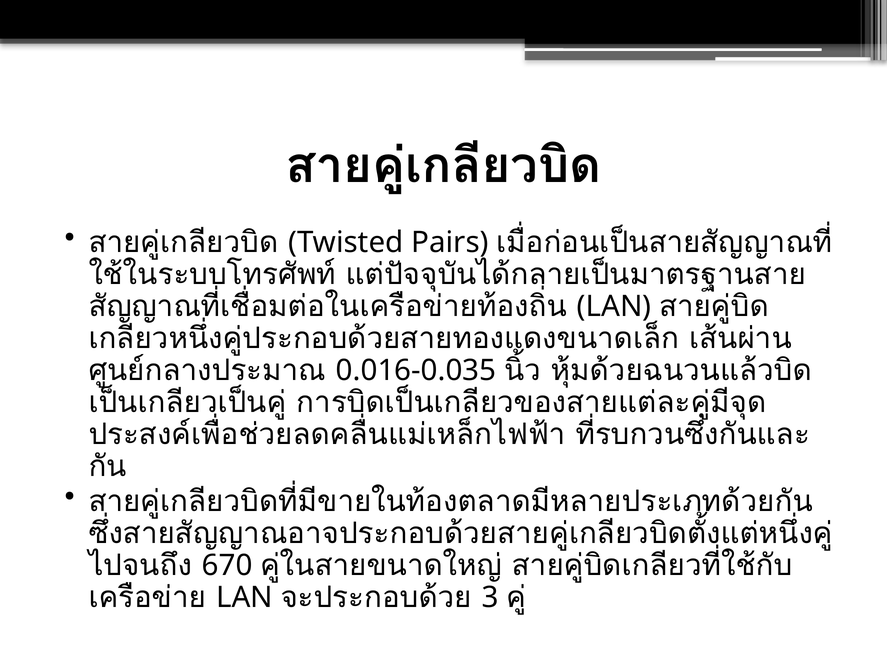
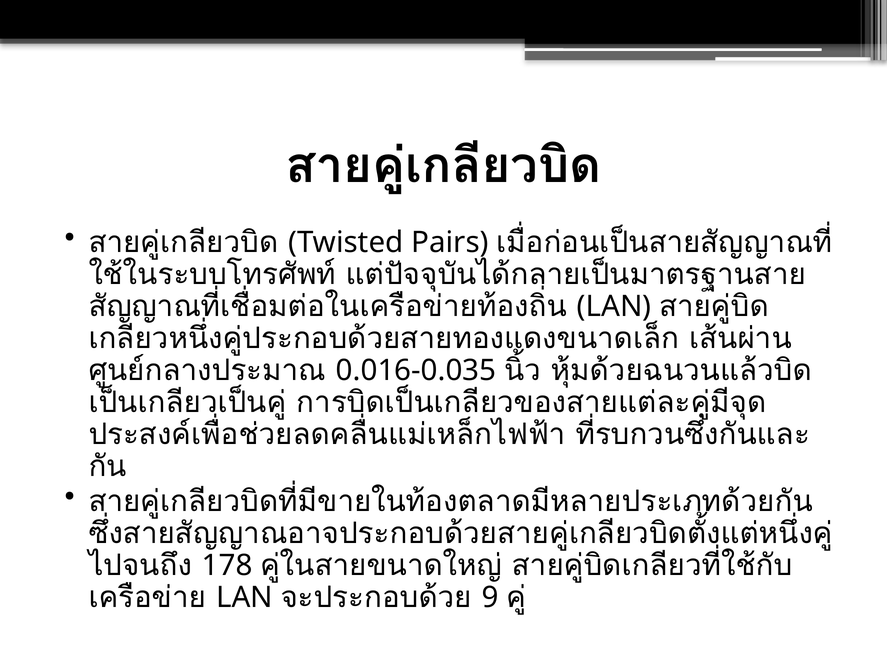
670: 670 -> 178 (227, 565)
3: 3 -> 9 (490, 597)
